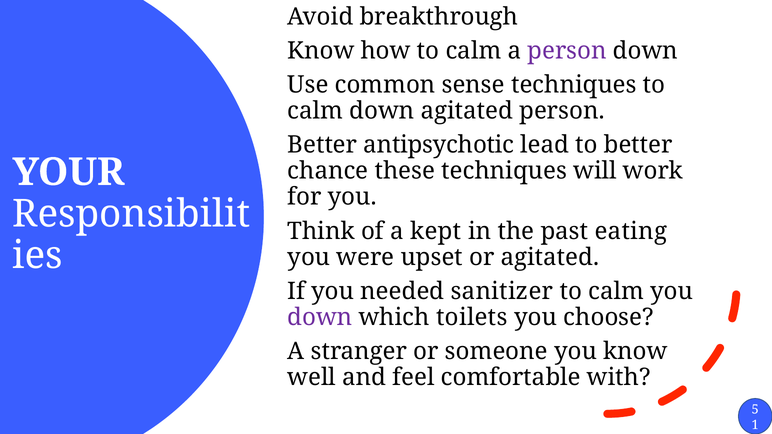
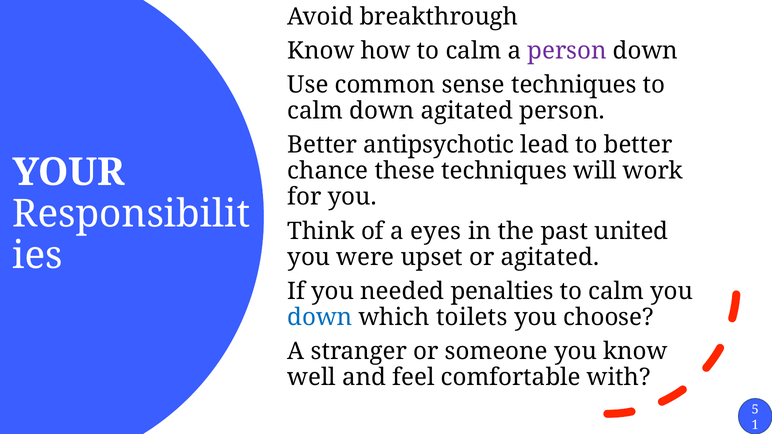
kept: kept -> eyes (436, 231)
eating: eating -> united (631, 231)
sanitizer: sanitizer -> penalties (502, 291)
down colour: purple -> blue (320, 317)
